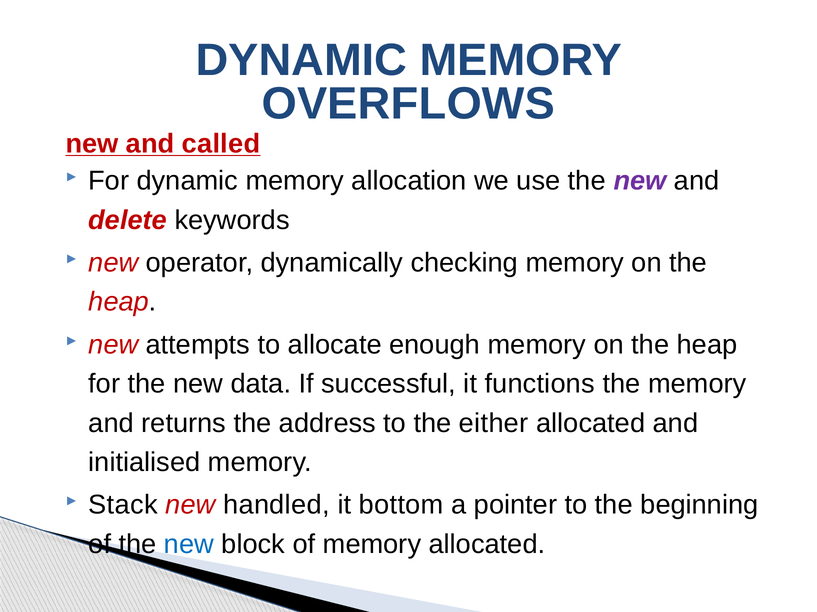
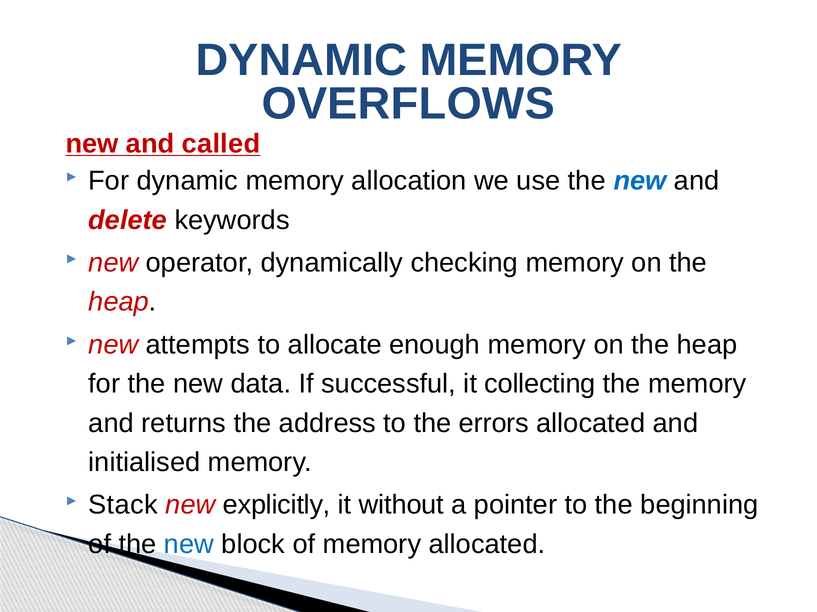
new colour: purple -> blue (640, 181)
functions: functions -> collecting (540, 384)
either: either -> errors (494, 424)
handled: handled -> explicitly (277, 506)
bottom: bottom -> without (401, 506)
